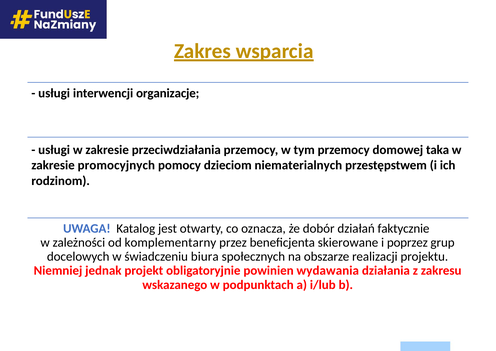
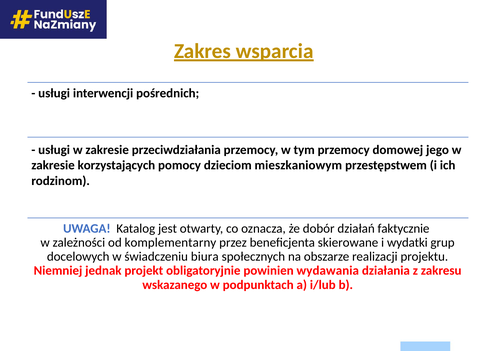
organizacje: organizacje -> pośrednich (168, 93)
taka: taka -> jego (438, 150)
promocyjnych: promocyjnych -> korzystających (116, 165)
niematerialnych: niematerialnych -> mieszkaniowym (298, 165)
poprzez: poprzez -> wydatki (407, 242)
